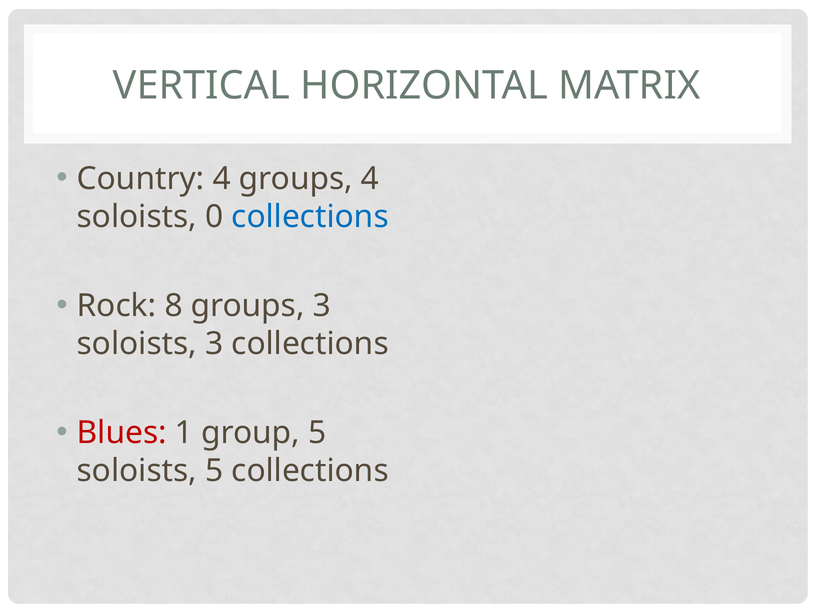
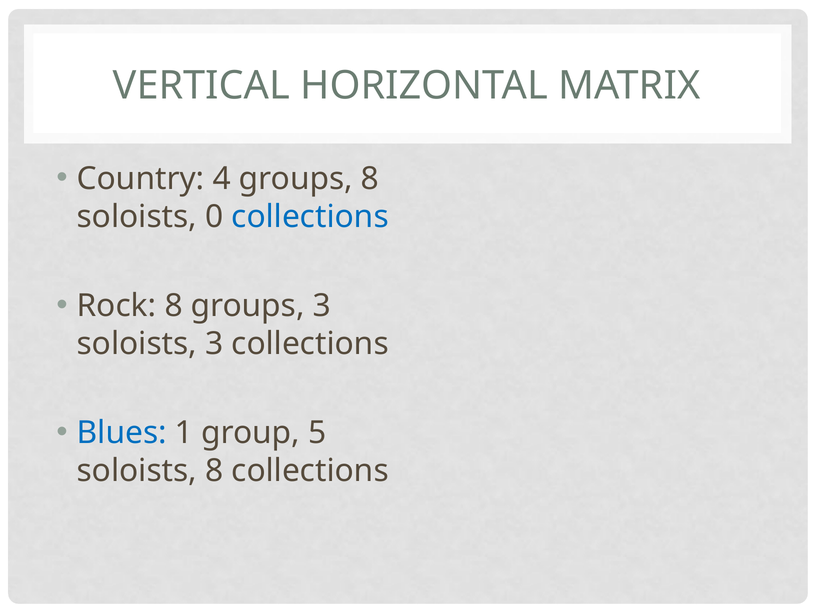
groups 4: 4 -> 8 (370, 179)
Blues colour: red -> blue (122, 433)
soloists 5: 5 -> 8 (214, 471)
